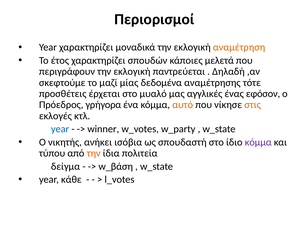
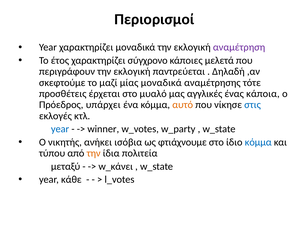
αναμέτρηση colour: orange -> purple (239, 47)
σπουδών: σπουδών -> σύγχρονο (148, 60)
μίας δεδομένα: δεδομένα -> μοναδικά (161, 83)
εφόσον: εφόσον -> κάποια (263, 94)
γρήγορα: γρήγορα -> υπάρχει (103, 105)
στις colour: orange -> blue (253, 105)
σπουδαστή: σπουδαστή -> φτιάχνουμε (182, 142)
κόμμα colour: purple -> blue (258, 142)
δείγμα: δείγμα -> μεταξύ (66, 166)
w_βάση: w_βάση -> w_κάνει (116, 166)
